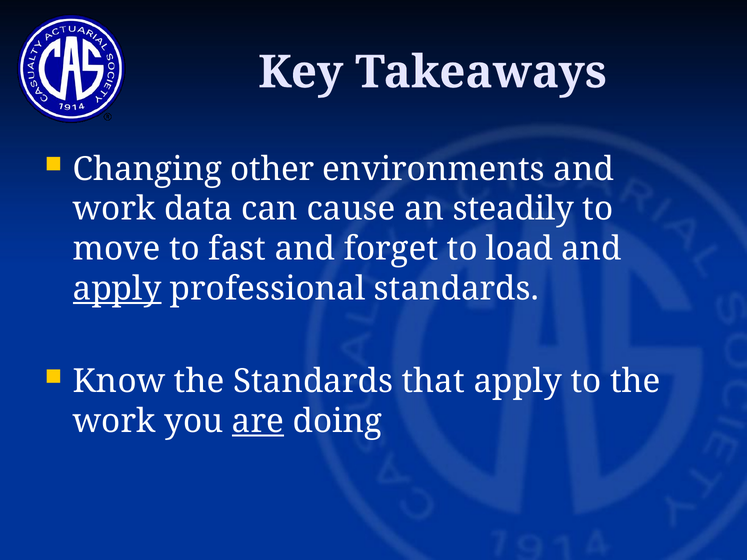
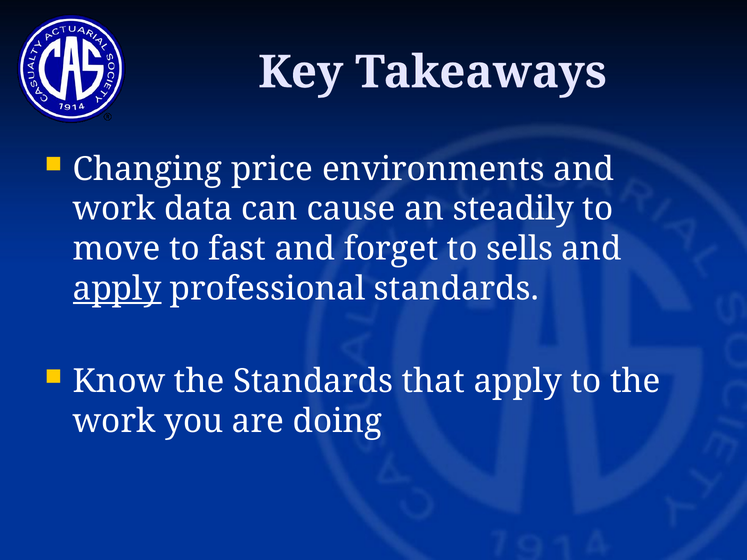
other: other -> price (272, 169)
load: load -> sells (520, 249)
are underline: present -> none (258, 422)
